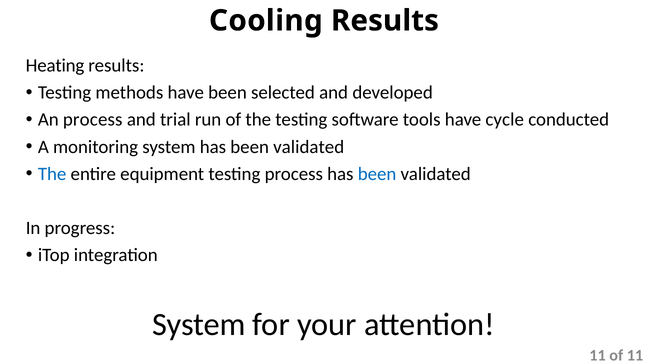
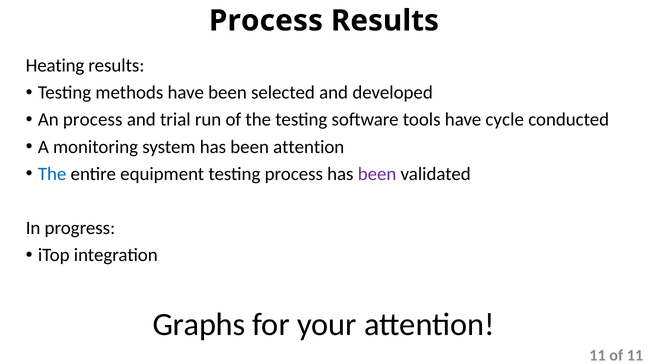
Cooling: Cooling -> Process (266, 21)
system has been validated: validated -> attention (309, 147)
been colour: blue -> purple (377, 174)
System: System -> Graphs (199, 325)
